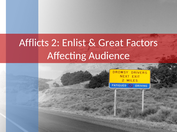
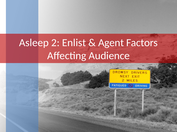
Afflicts: Afflicts -> Asleep (34, 43)
Great: Great -> Agent (111, 43)
